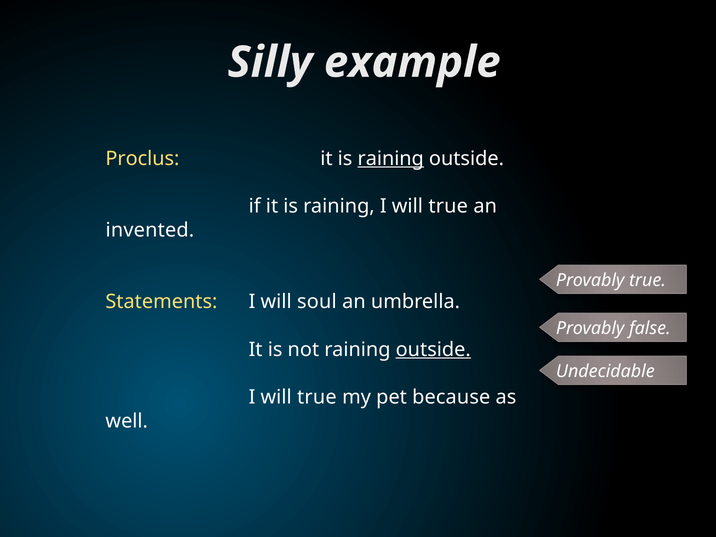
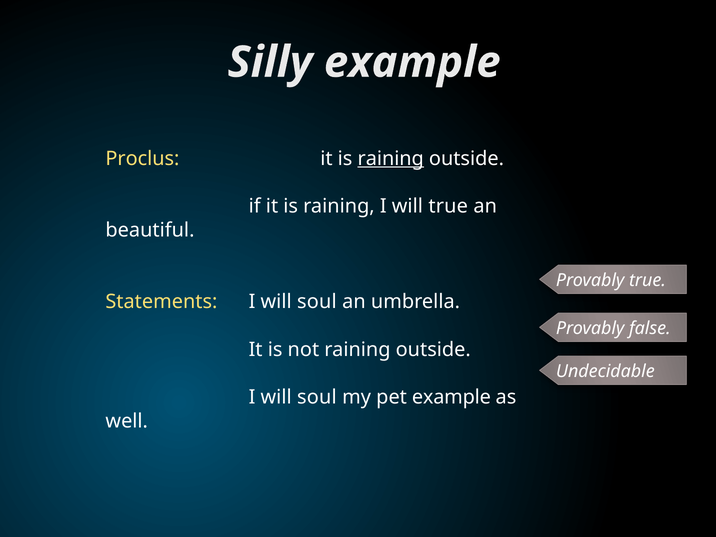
invented: invented -> beautiful (150, 230)
outside underline: present -> none (433, 350)
true: true -> soul (317, 397)
pet because: because -> example (451, 397)
